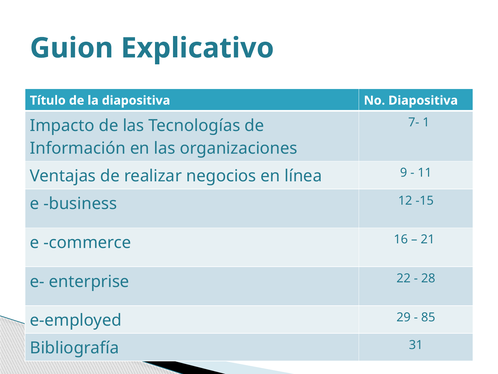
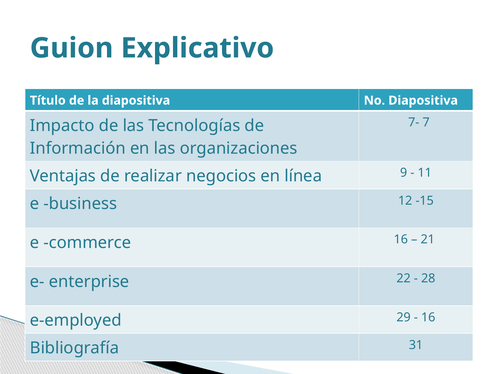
1: 1 -> 7 (426, 122)
85: 85 -> 16 (428, 317)
